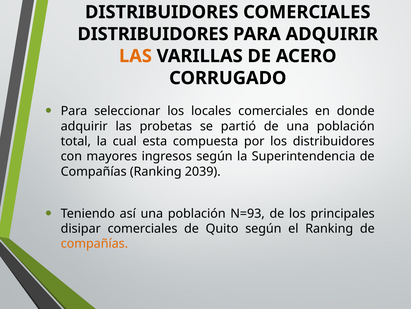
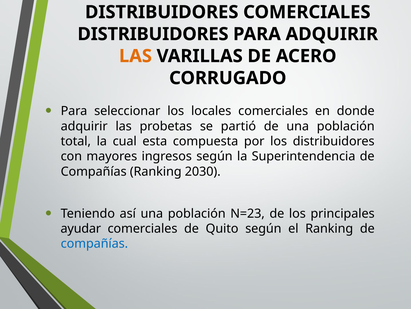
2039: 2039 -> 2030 (203, 171)
N=93: N=93 -> N=23 (248, 213)
disipar: disipar -> ayudar (81, 228)
compañías colour: orange -> blue (94, 243)
